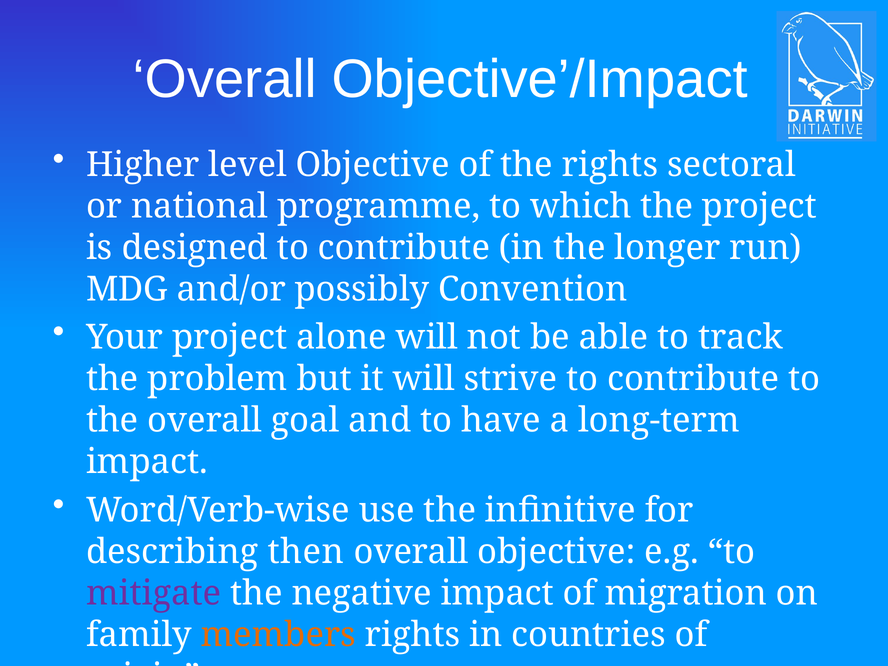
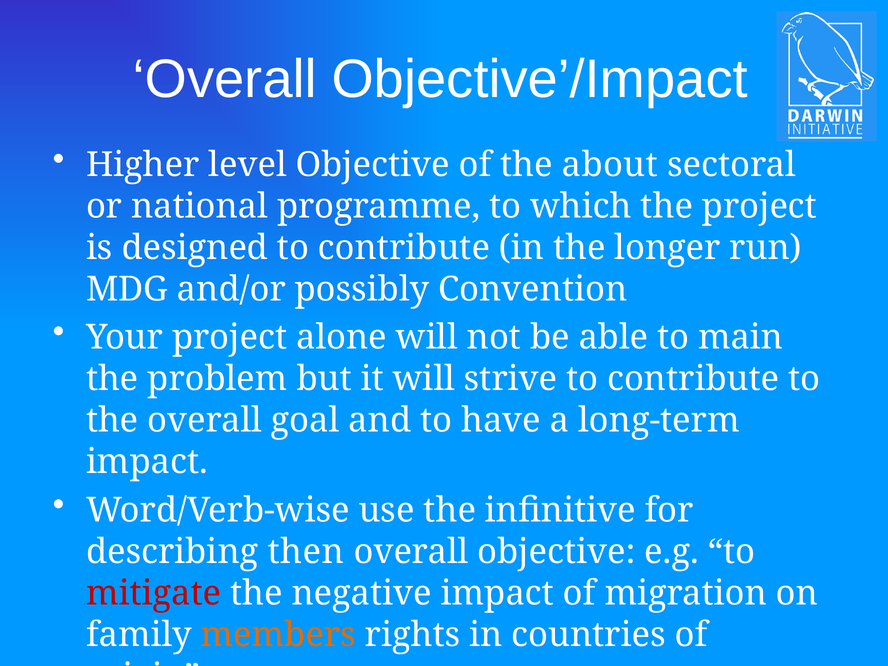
the rights: rights -> about (610, 165)
track: track -> main (741, 338)
mitigate colour: purple -> red (154, 593)
